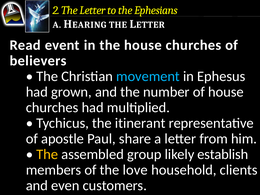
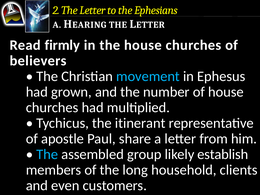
event: event -> firmly (62, 45)
The colour: yellow -> light blue (47, 154)
love: love -> long (135, 170)
